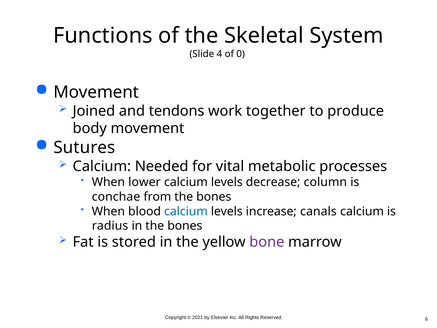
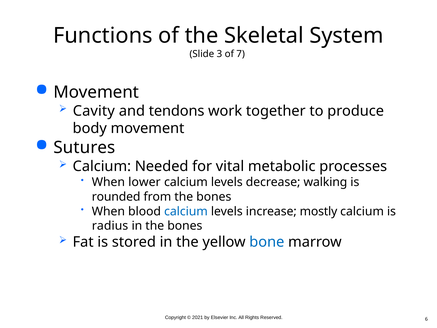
4: 4 -> 3 (219, 54)
0: 0 -> 7 (241, 54)
Joined: Joined -> Cavity (94, 111)
column: column -> walking (325, 182)
conchae: conchae -> rounded (116, 197)
canals: canals -> mostly (319, 211)
bone colour: purple -> blue (267, 242)
